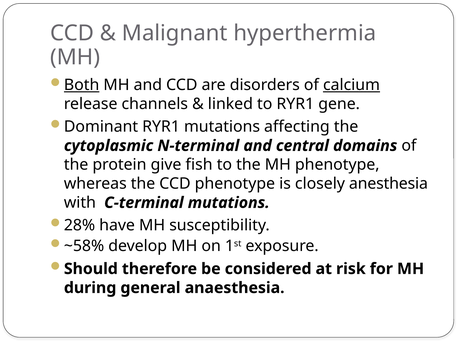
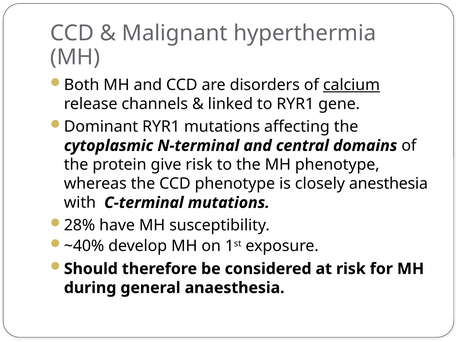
Both underline: present -> none (82, 85)
give fish: fish -> risk (199, 165)
~58%: ~58% -> ~40% (84, 246)
